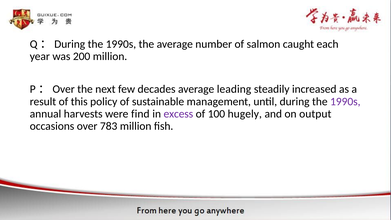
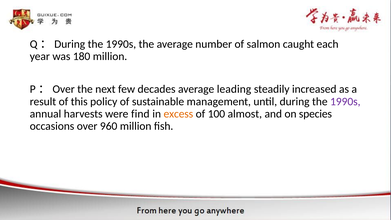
200: 200 -> 180 (82, 56)
excess colour: purple -> orange (178, 114)
hugely: hugely -> almost (245, 114)
output: output -> species (315, 114)
783: 783 -> 960 (109, 126)
